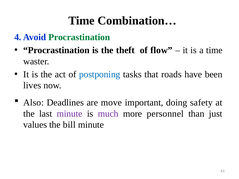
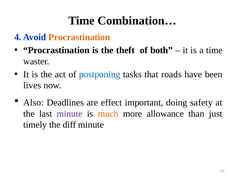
Procrastination colour: green -> orange (79, 37)
flow: flow -> both (162, 50)
move: move -> effect (111, 103)
much colour: purple -> orange (108, 114)
personnel: personnel -> allowance (165, 114)
values: values -> timely (35, 125)
bill: bill -> diff (69, 125)
